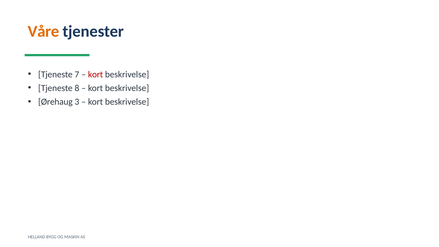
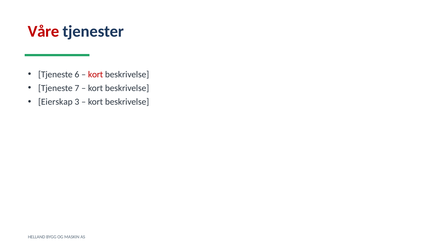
Våre colour: orange -> red (43, 31)
7: 7 -> 6 (77, 74)
8: 8 -> 7 (77, 88)
Ørehaug: Ørehaug -> Eierskap (55, 102)
